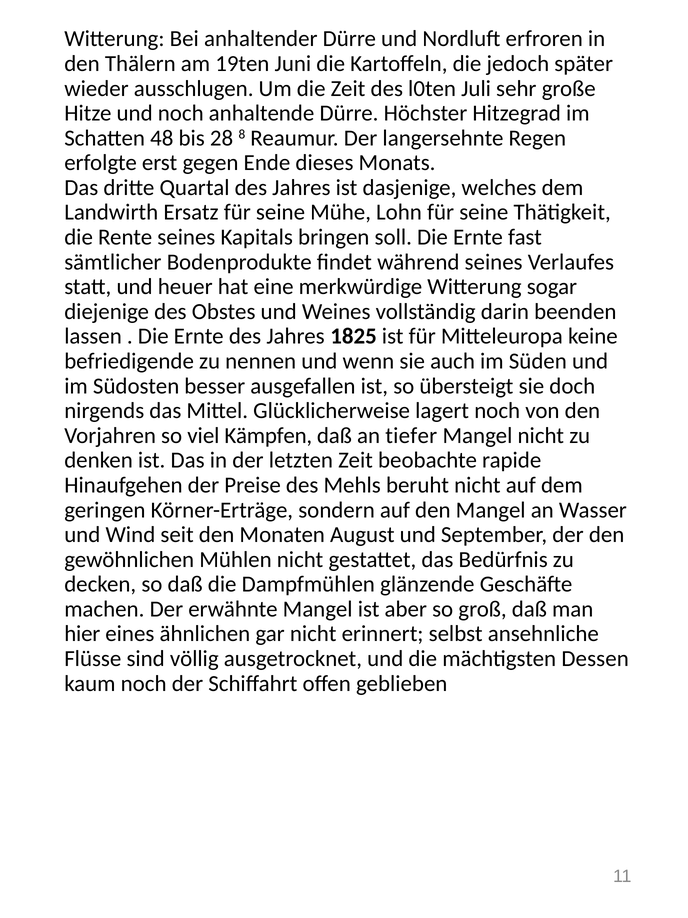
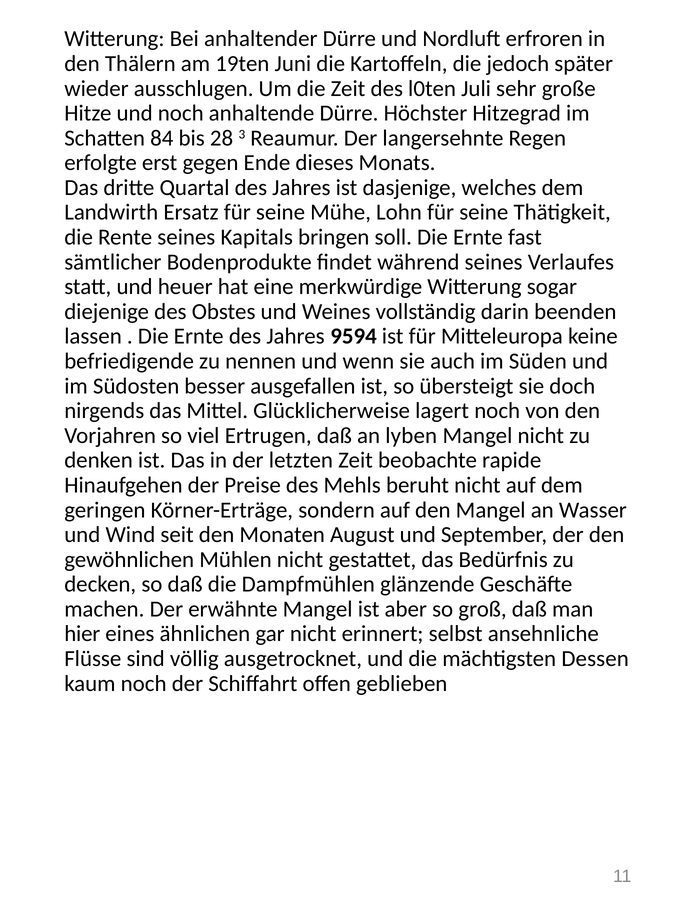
48: 48 -> 84 (162, 138)
8: 8 -> 3 (242, 134)
1825: 1825 -> 9594 (354, 336)
Kämpfen: Kämpfen -> Ertrugen (268, 435)
tiefer: tiefer -> lyben (411, 435)
